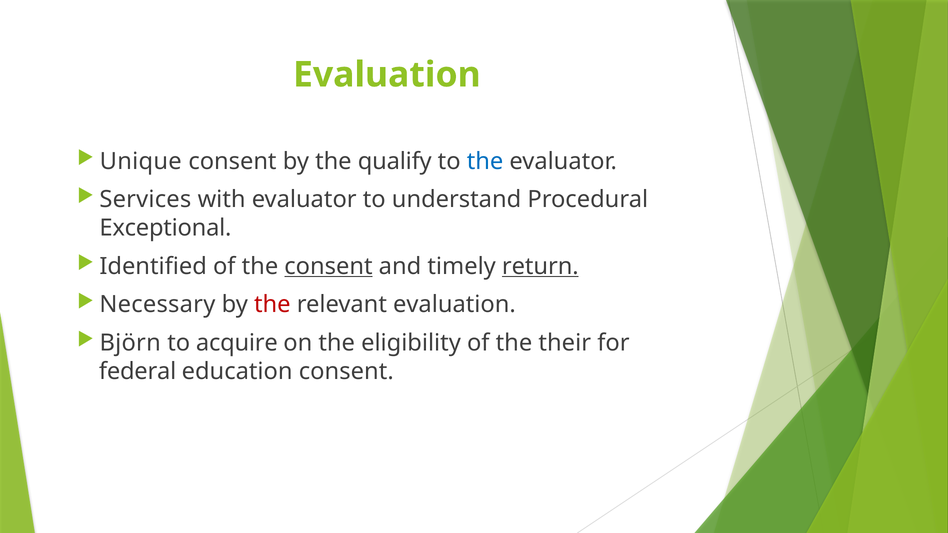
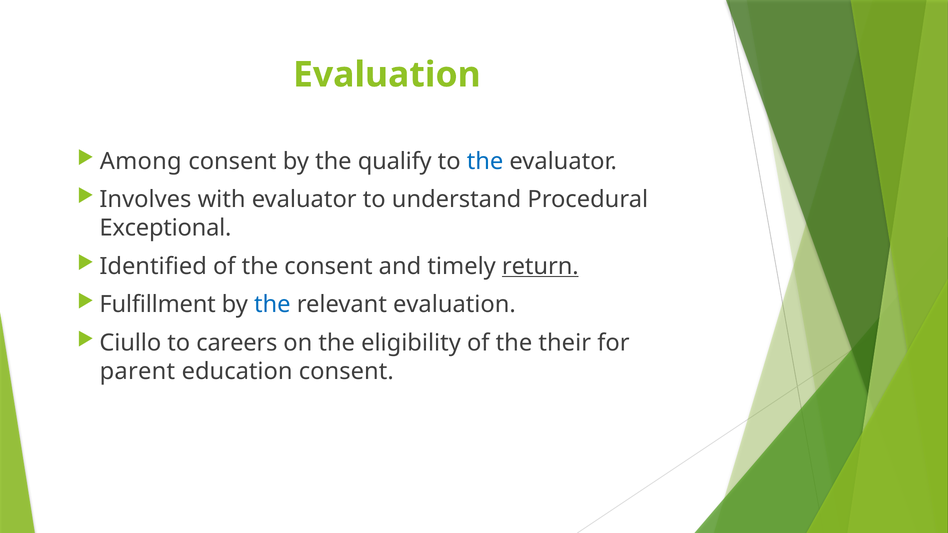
Unique: Unique -> Among (141, 161)
Services: Services -> Involves (145, 200)
consent underline: present -> none (328, 266)
Necessary: Necessary -> Fulfillment (158, 305)
the colour: red -> blue (272, 305)
Björn: Björn -> Ciullo (130, 343)
acquire: acquire -> careers (237, 343)
federal: federal -> parent (137, 372)
